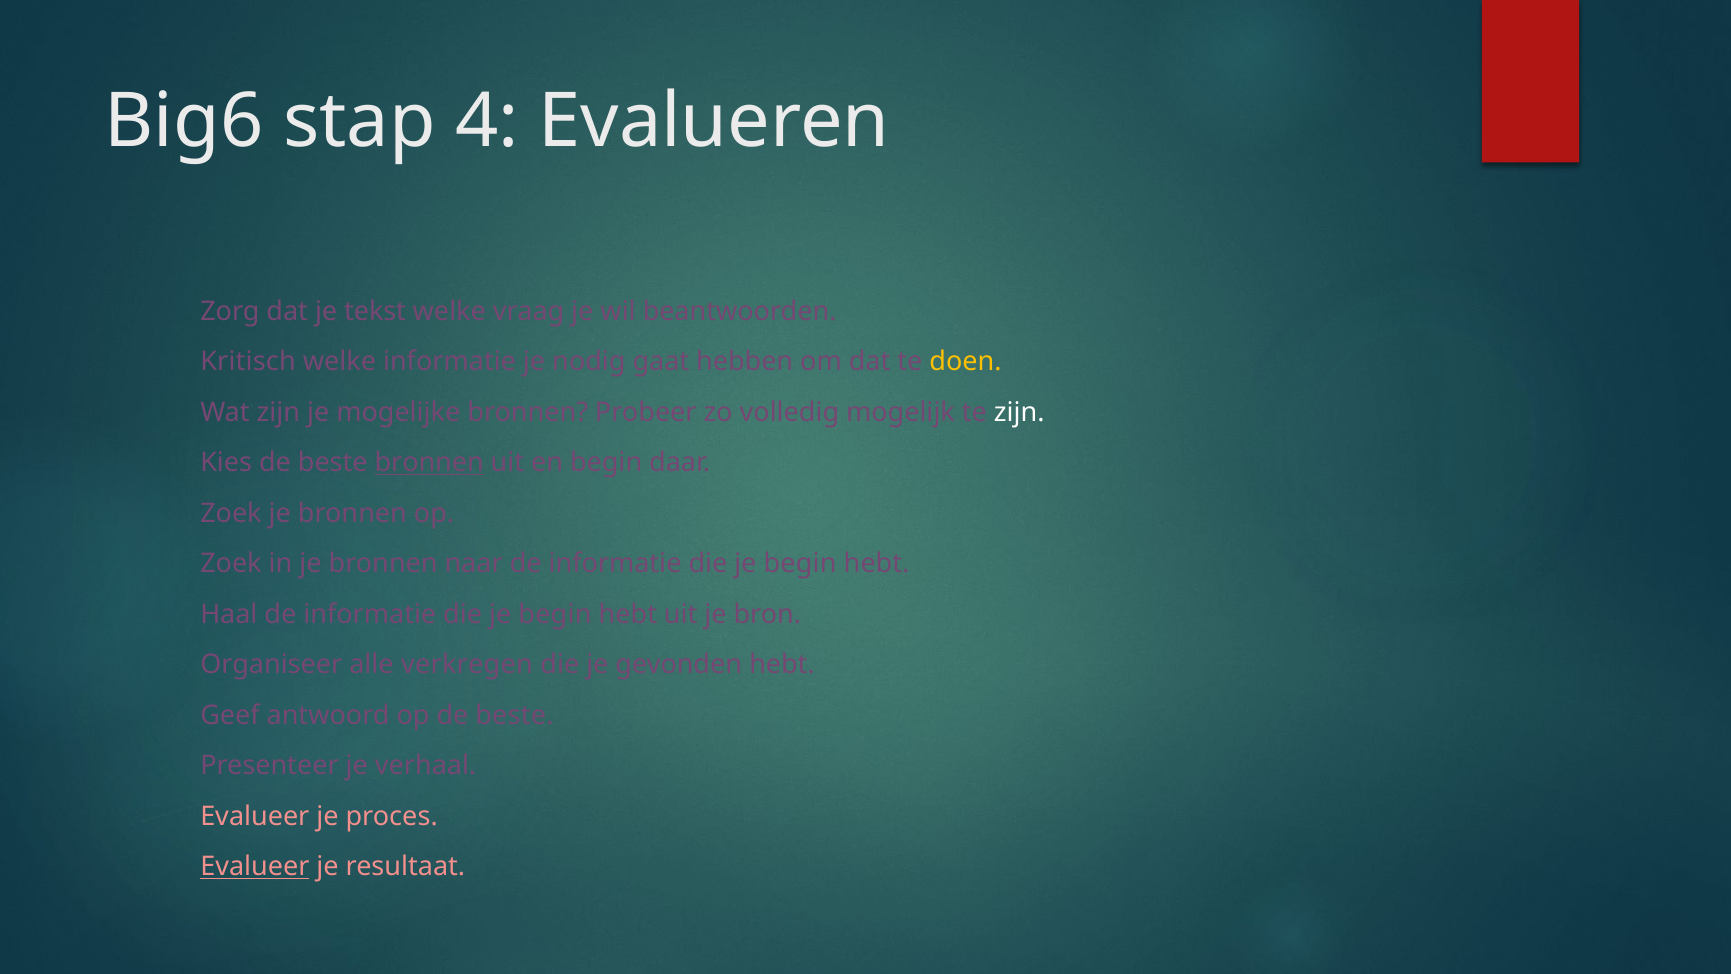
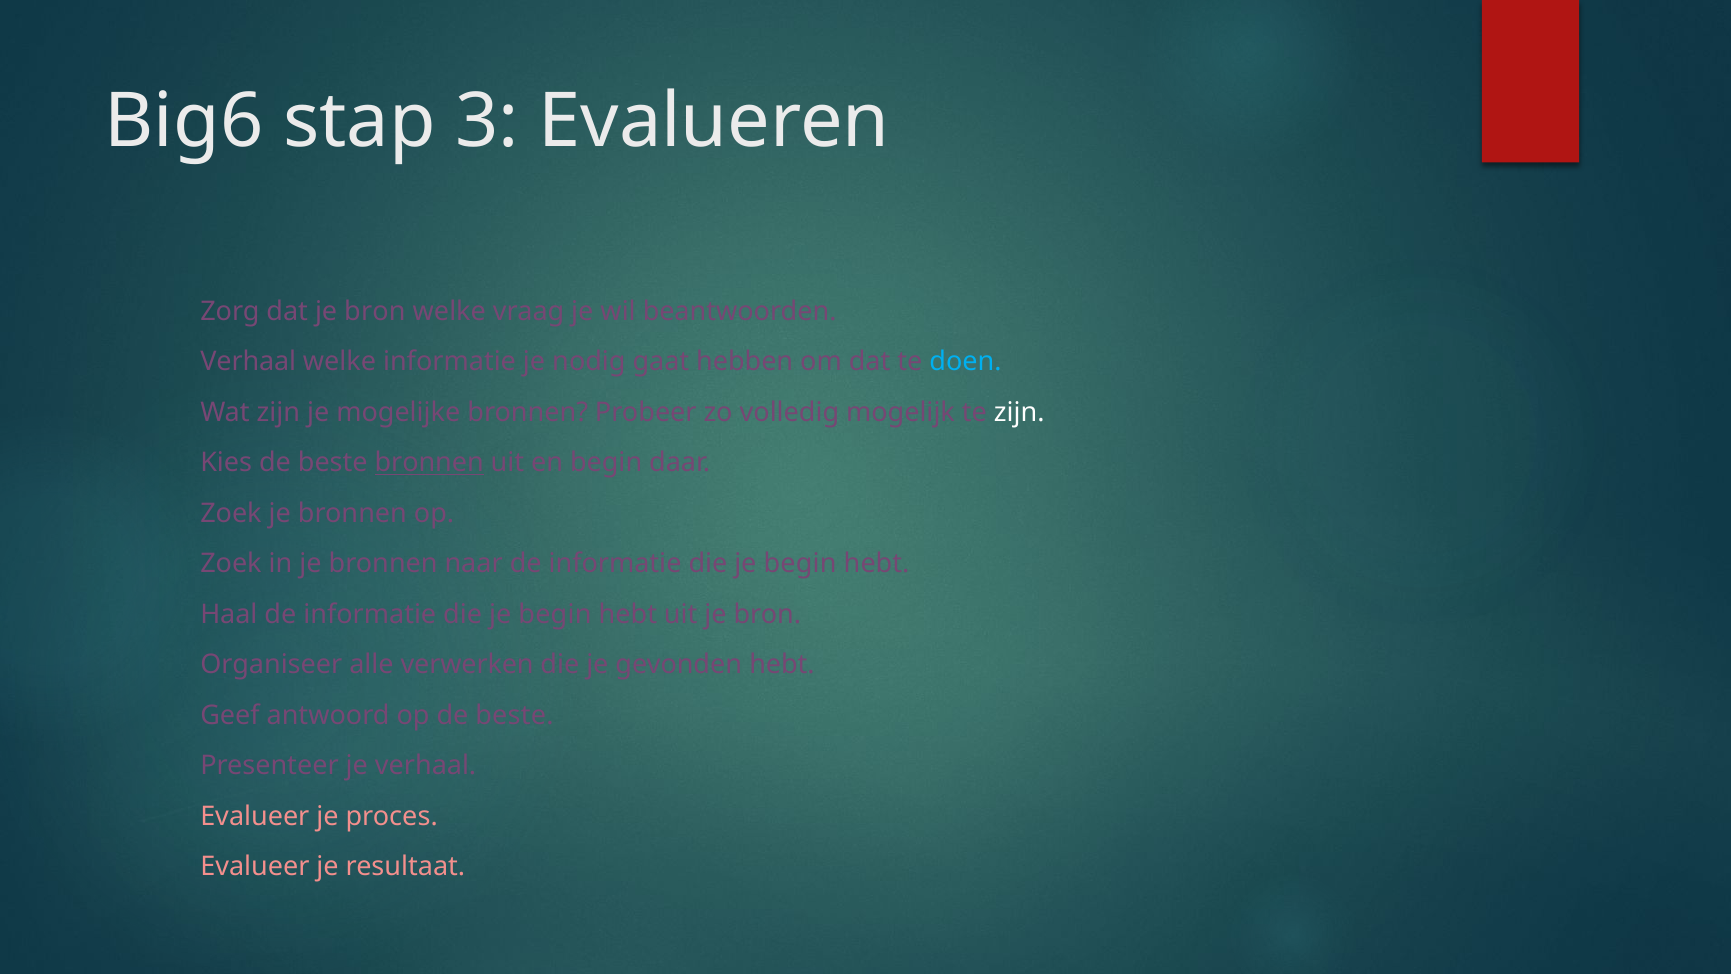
4: 4 -> 3 (487, 122)
dat je tekst: tekst -> bron (375, 311)
Kritisch: Kritisch -> Verhaal (248, 362)
doen colour: yellow -> light blue (965, 362)
verkregen: verkregen -> verwerken (467, 665)
Evalueer underline: present -> none (255, 867)
